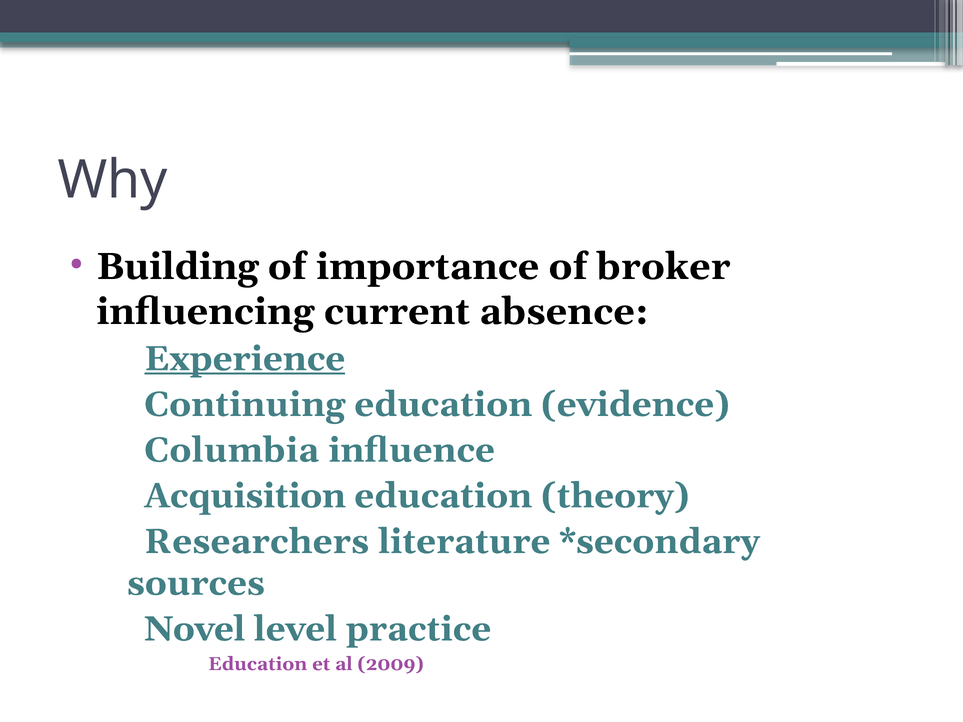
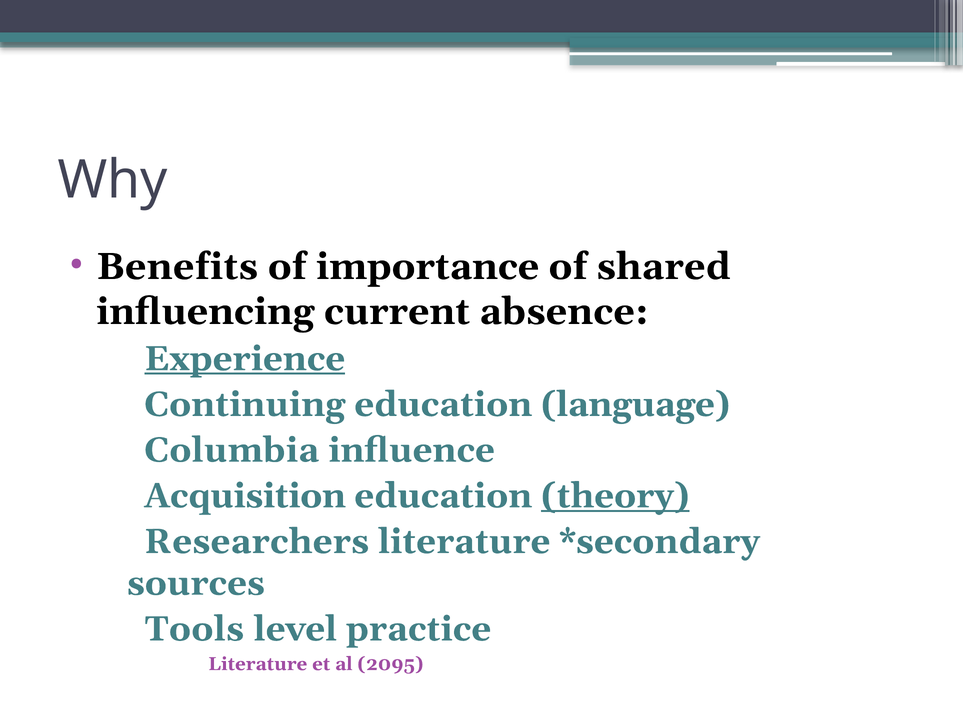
Building: Building -> Benefits (177, 267)
broker: broker -> shared (664, 267)
evidence: evidence -> language (636, 405)
theory underline: none -> present (615, 496)
Novel: Novel -> Tools (194, 629)
Education: Education -> Literature (258, 664)
2009: 2009 -> 2095 (390, 664)
